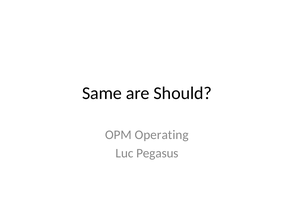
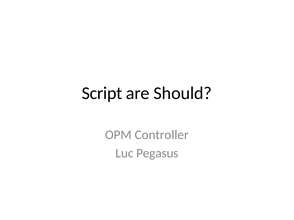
Same: Same -> Script (102, 93)
Operating: Operating -> Controller (162, 135)
